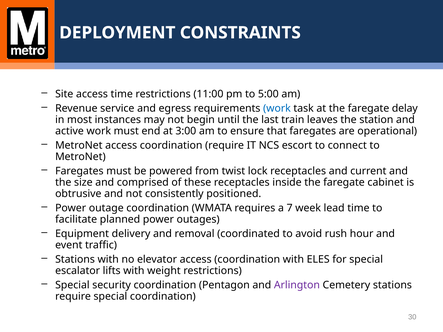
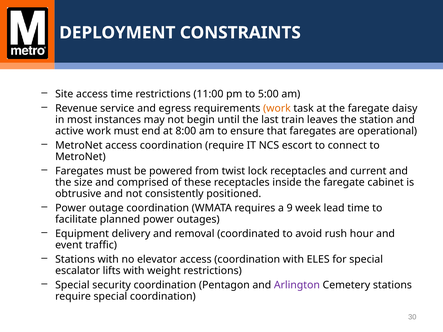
work colour: blue -> orange (277, 109)
delay: delay -> daisy (405, 109)
3:00: 3:00 -> 8:00 (186, 131)
7: 7 -> 9 (290, 208)
